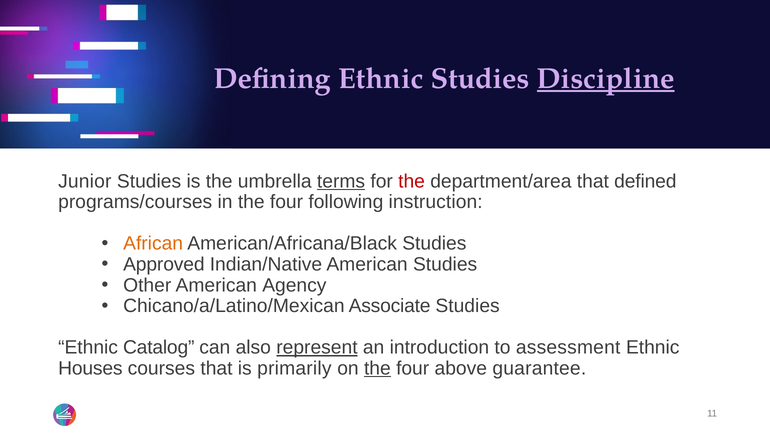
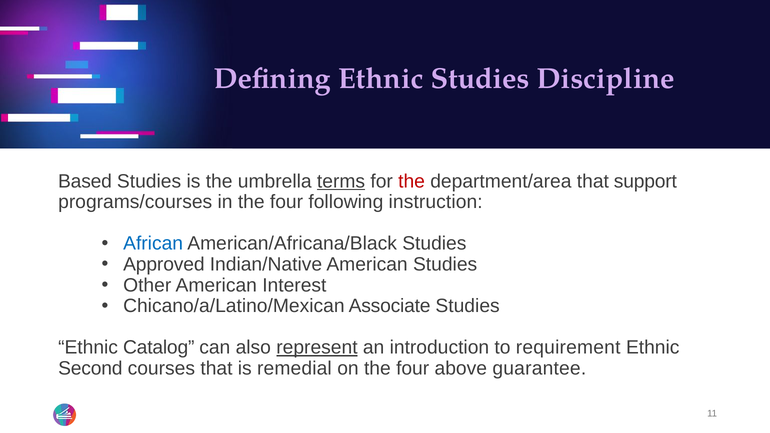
Discipline underline: present -> none (606, 79)
Junior: Junior -> Based (85, 181)
defined: defined -> support (645, 181)
African colour: orange -> blue (153, 244)
Agency: Agency -> Interest (294, 285)
assessment: assessment -> requirement (568, 348)
Houses: Houses -> Second (90, 368)
primarily: primarily -> remedial (294, 368)
the underline: present -> none (377, 368)
